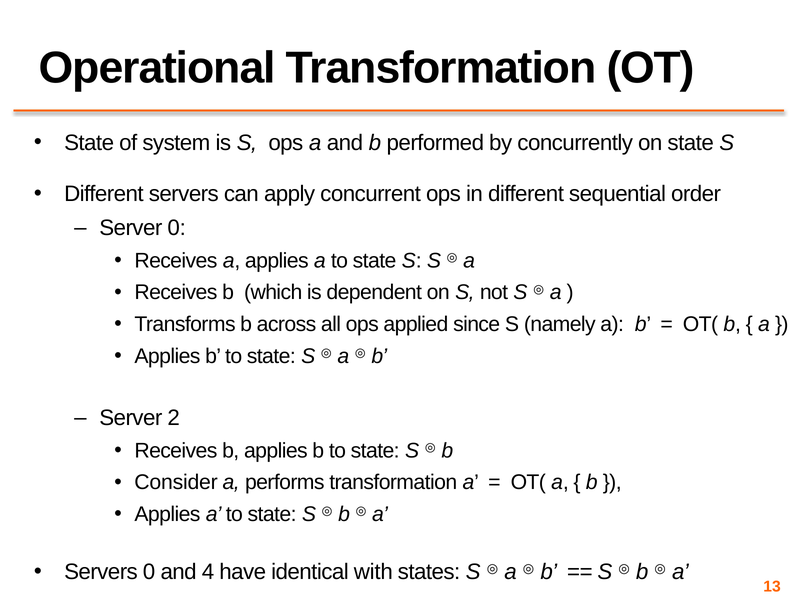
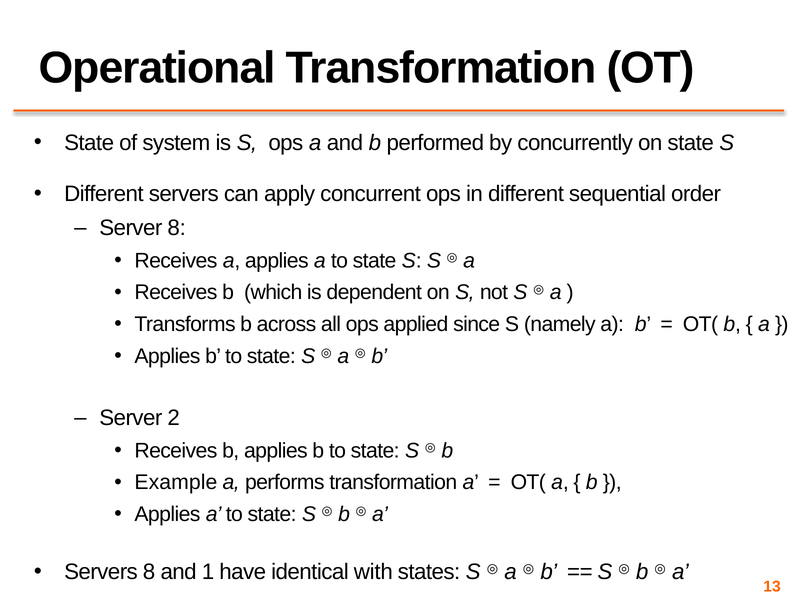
Server 0: 0 -> 8 (177, 228)
Consider: Consider -> Example (176, 482)
Servers 0: 0 -> 8 (149, 572)
4: 4 -> 1 (208, 572)
